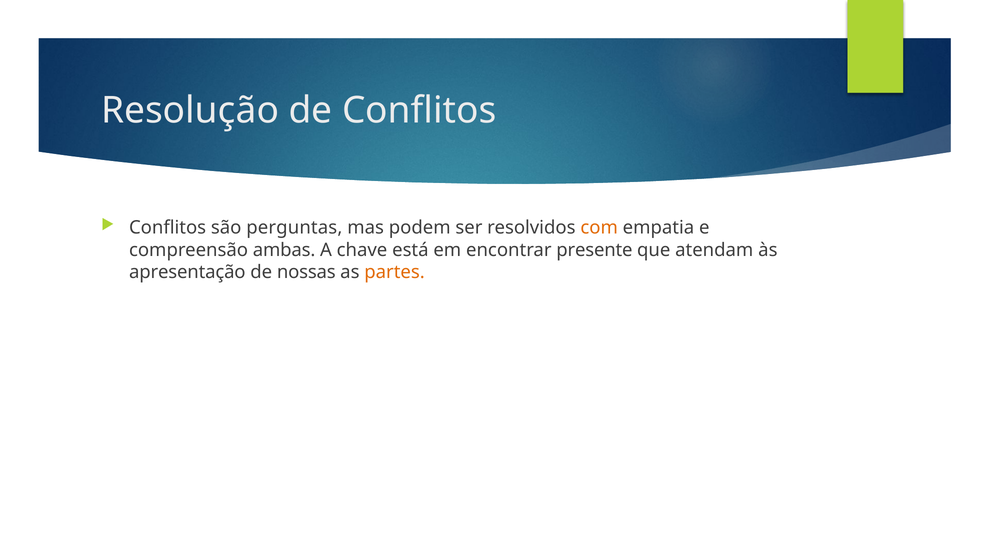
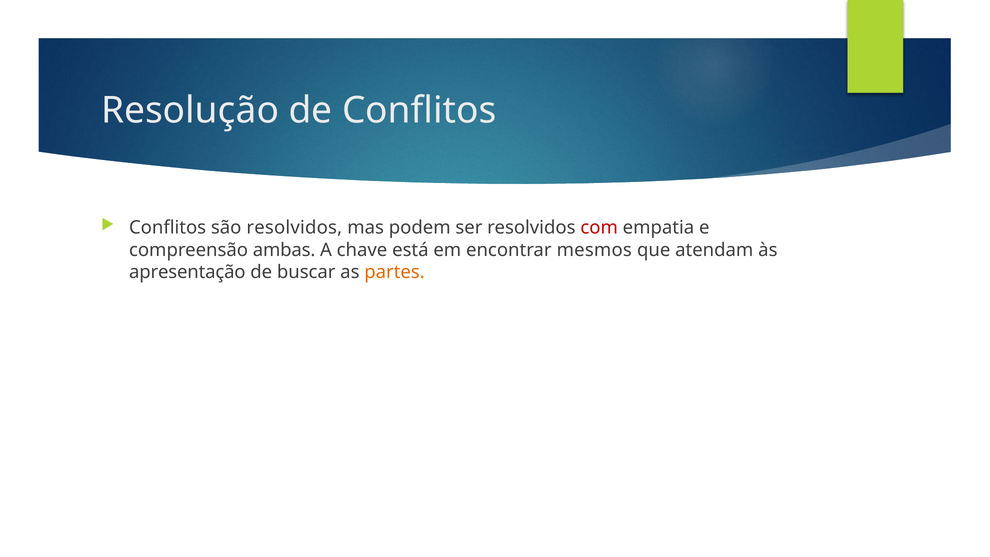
são perguntas: perguntas -> resolvidos (294, 228)
com colour: orange -> red (599, 228)
presente: presente -> mesmos (594, 250)
nossas: nossas -> buscar (306, 272)
